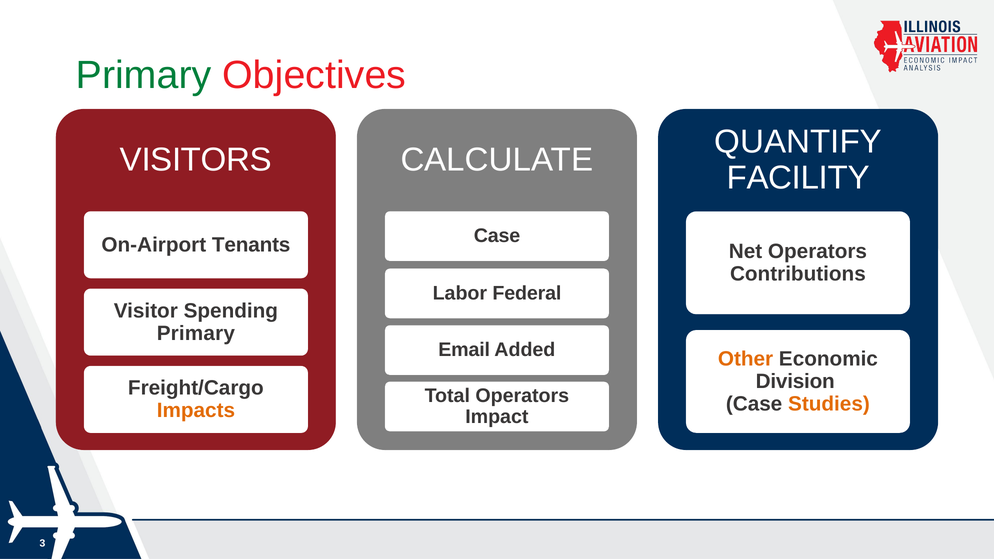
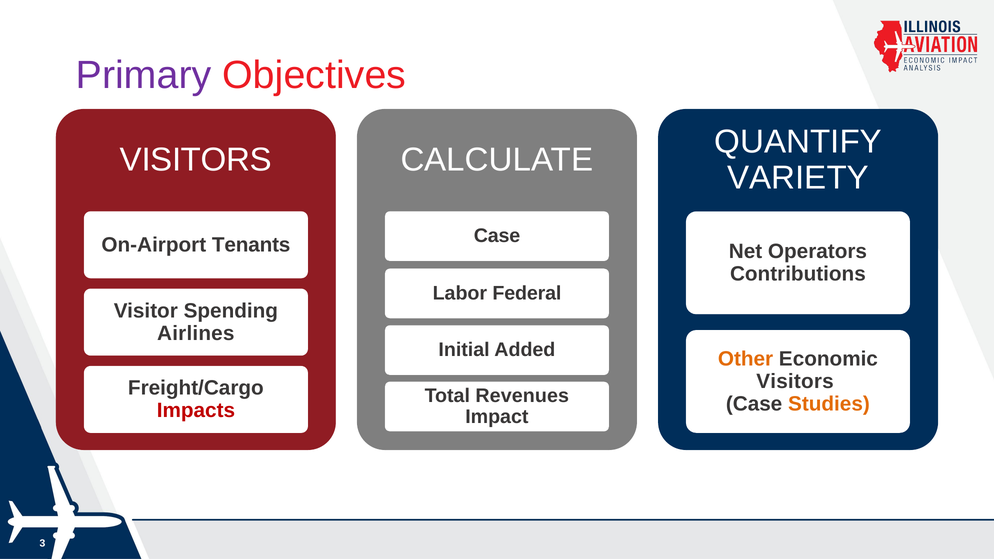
Primary colour: green -> purple (144, 75)
FACILITY: FACILITY -> VARIETY (798, 178)
Primary: Primary -> Airlines (196, 333)
Email: Email -> Initial (464, 350)
Division: Division -> Visitors (795, 381)
Total Operators: Operators -> Revenues (522, 396)
Impacts colour: orange -> red (196, 411)
